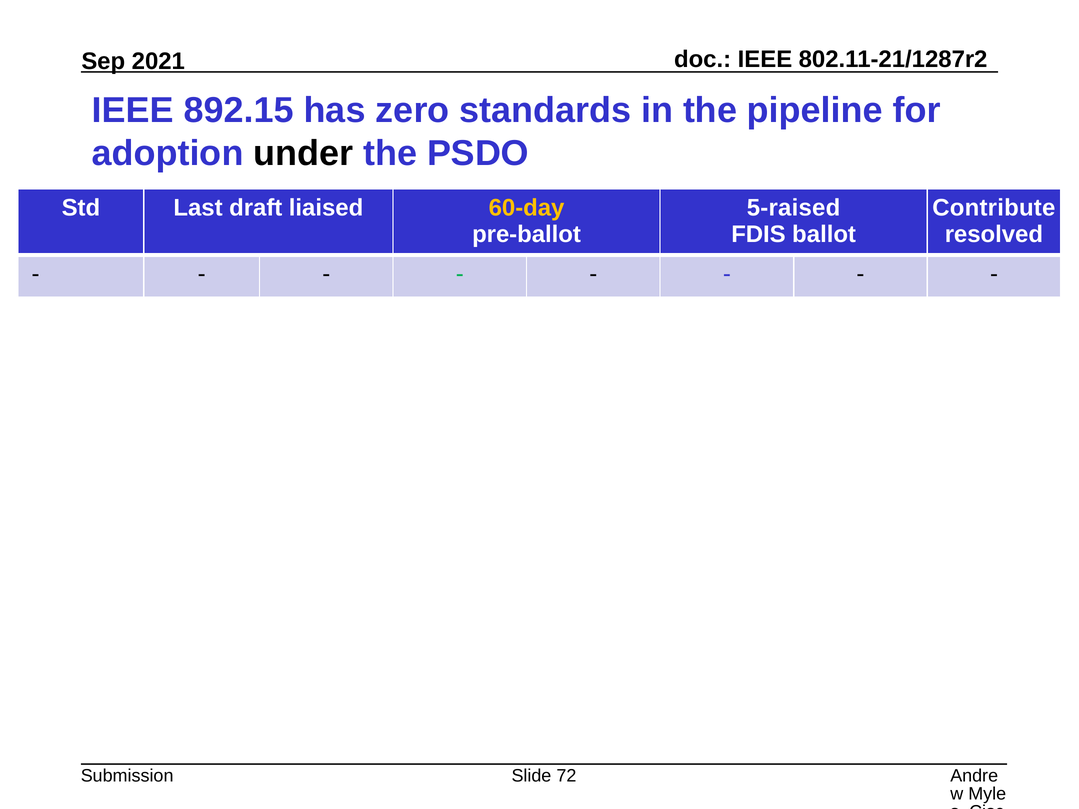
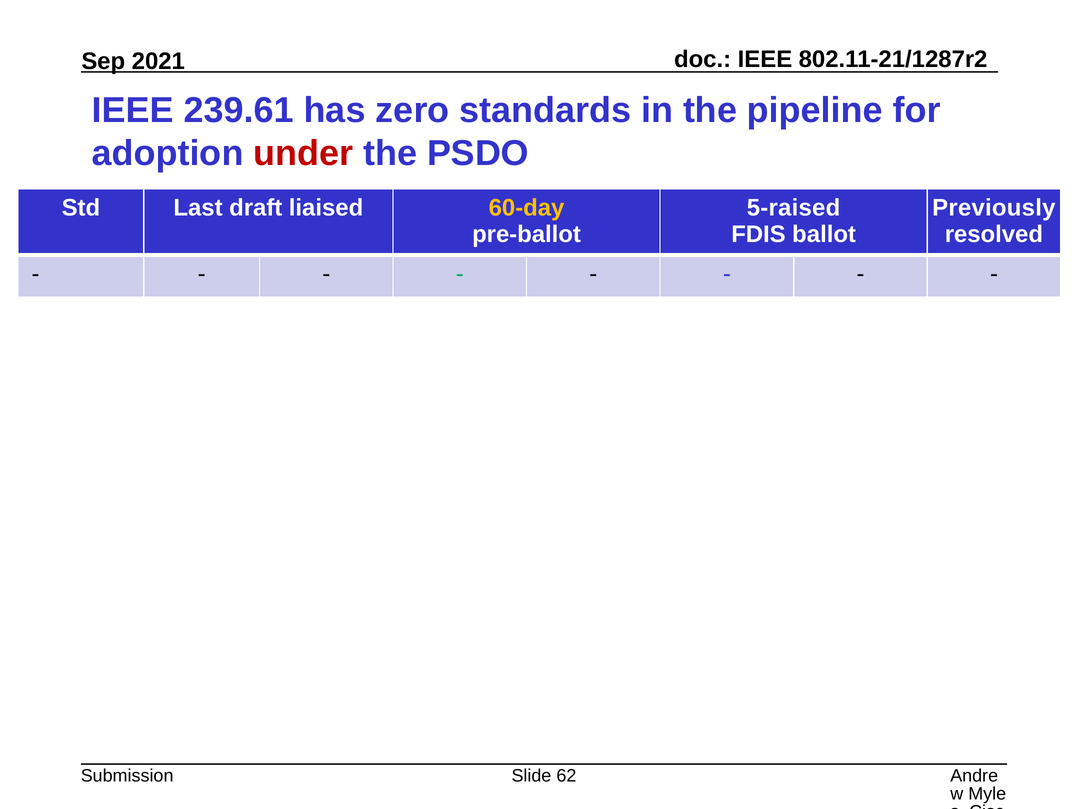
892.15: 892.15 -> 239.61 (239, 110)
under colour: black -> red (303, 154)
Contribute: Contribute -> Previously (994, 208)
72: 72 -> 62 (566, 776)
